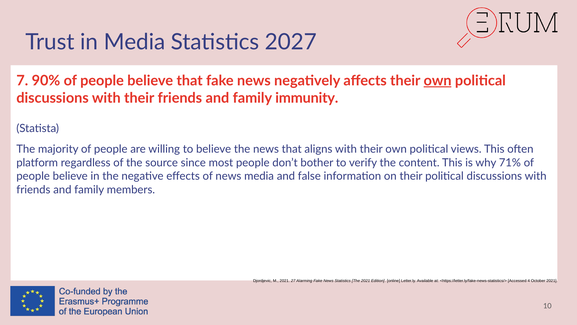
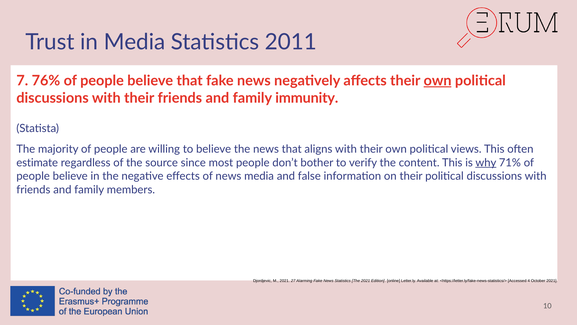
2027: 2027 -> 2011 (291, 42)
90%: 90% -> 76% (46, 81)
platform: platform -> estimate (37, 162)
why underline: none -> present (486, 162)
